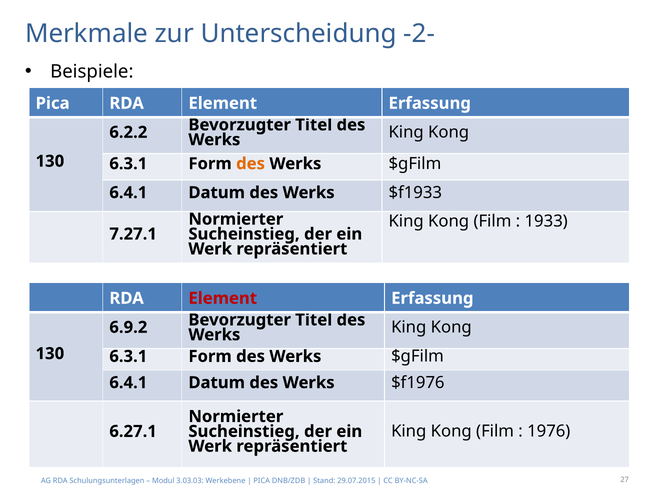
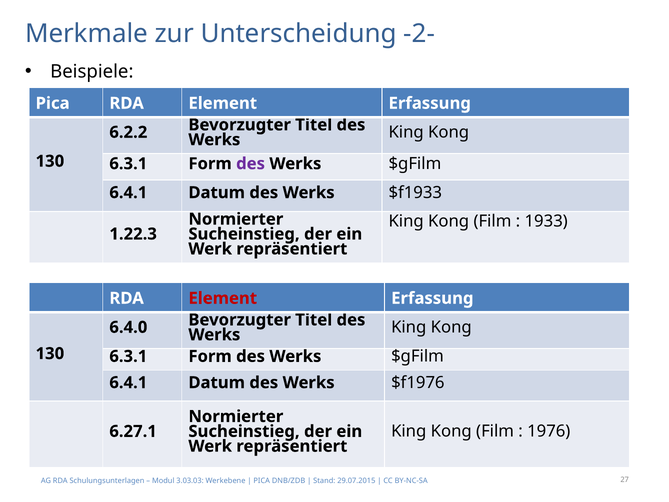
des colour: orange -> purple (251, 164)
7.27.1: 7.27.1 -> 1.22.3 (133, 234)
6.9.2: 6.9.2 -> 6.4.0 (128, 327)
